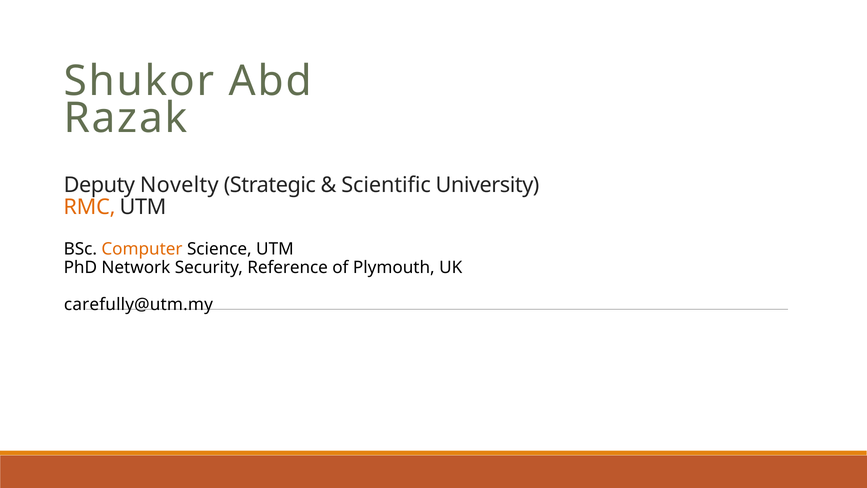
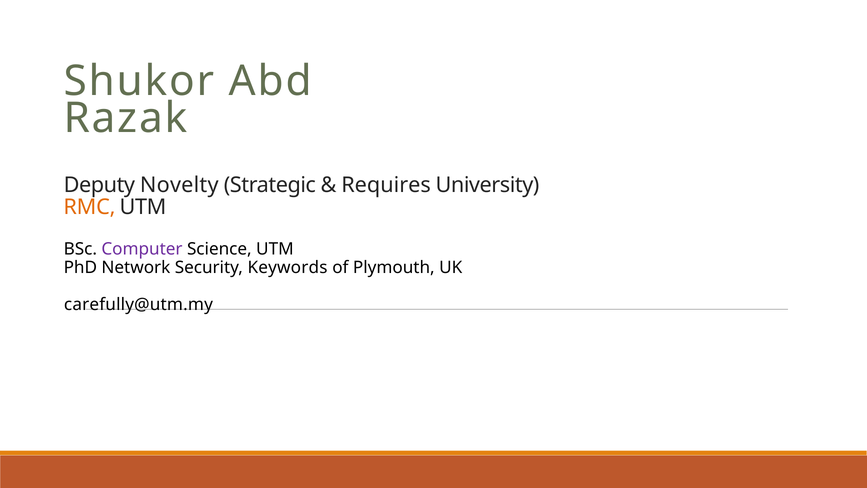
Scientific: Scientific -> Requires (386, 185)
Computer colour: orange -> purple (142, 249)
Reference: Reference -> Keywords (288, 268)
